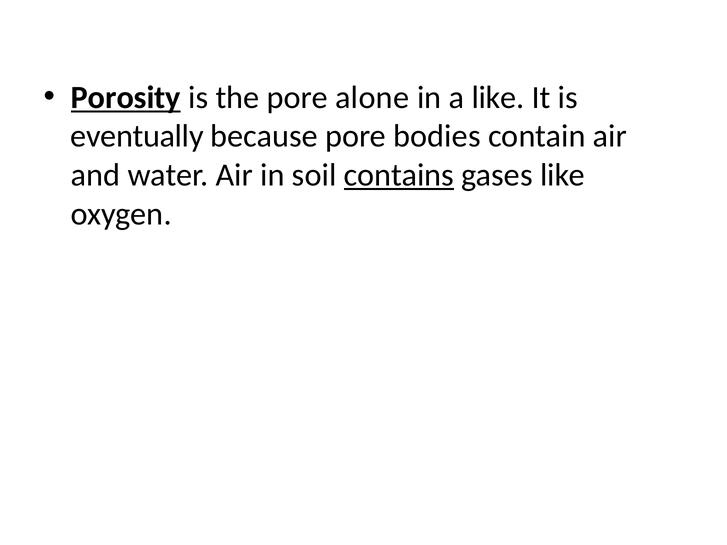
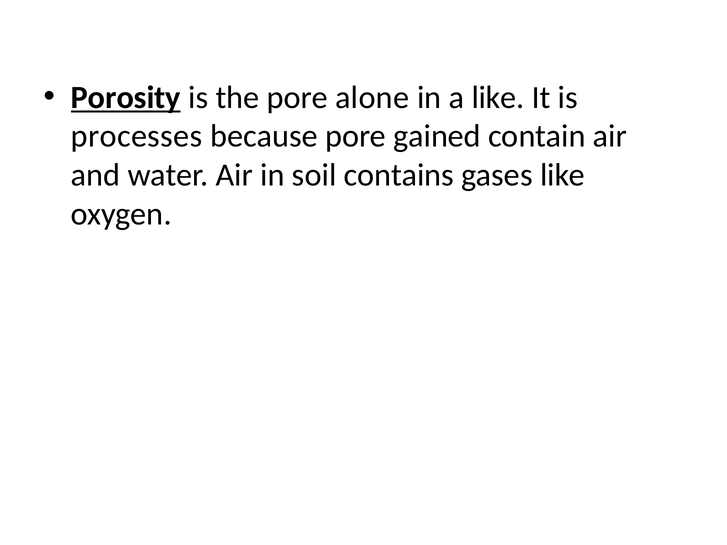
eventually: eventually -> processes (137, 136)
bodies: bodies -> gained (437, 136)
contains underline: present -> none (399, 175)
